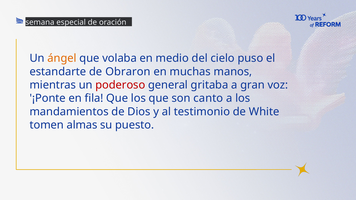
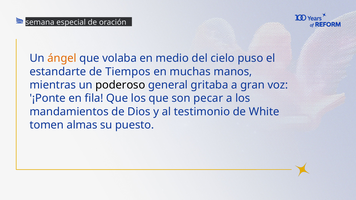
Obraron: Obraron -> Tiempos (128, 72)
poderoso colour: red -> black (120, 85)
canto: canto -> pecar (208, 98)
